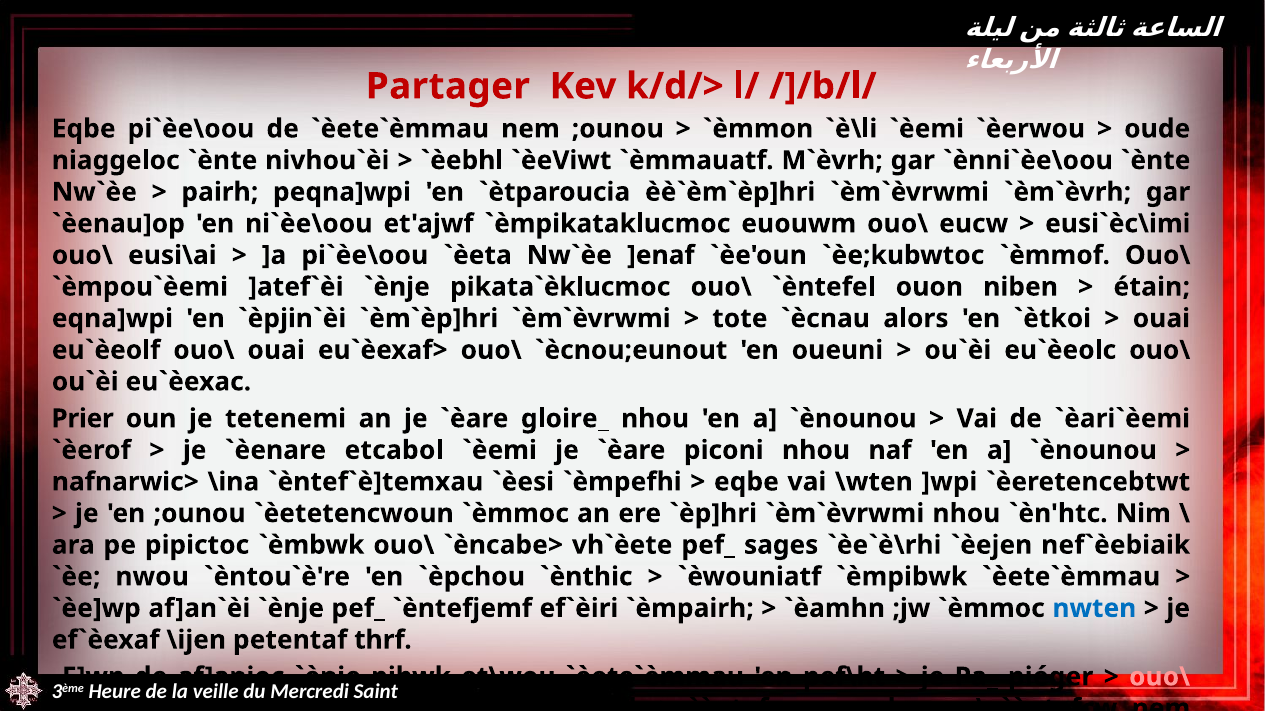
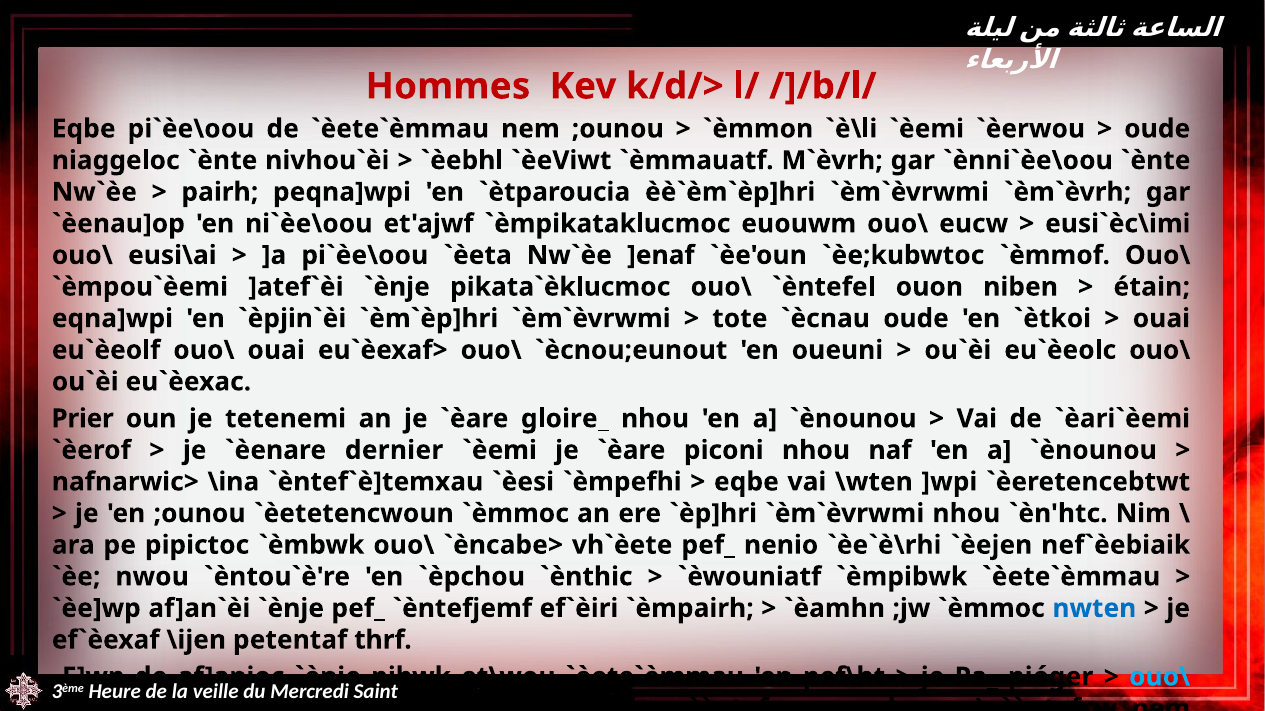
Partager: Partager -> Hommes (448, 86)
alors: alors -> oude (916, 319)
etcabol: etcabol -> dernier (394, 451)
sages: sages -> nenio (781, 545)
ouo\ colour: pink -> light blue (1160, 677)
